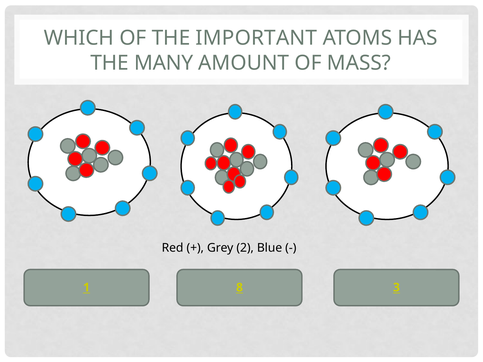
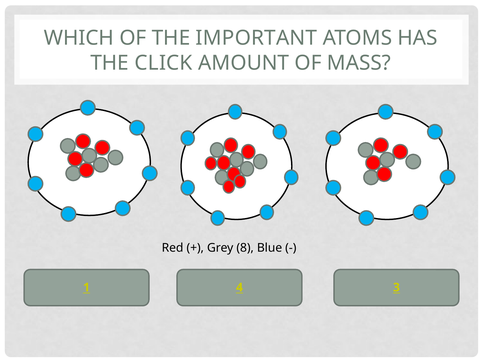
MANY: MANY -> CLICK (164, 63)
2: 2 -> 8 (245, 248)
8: 8 -> 4 (239, 288)
